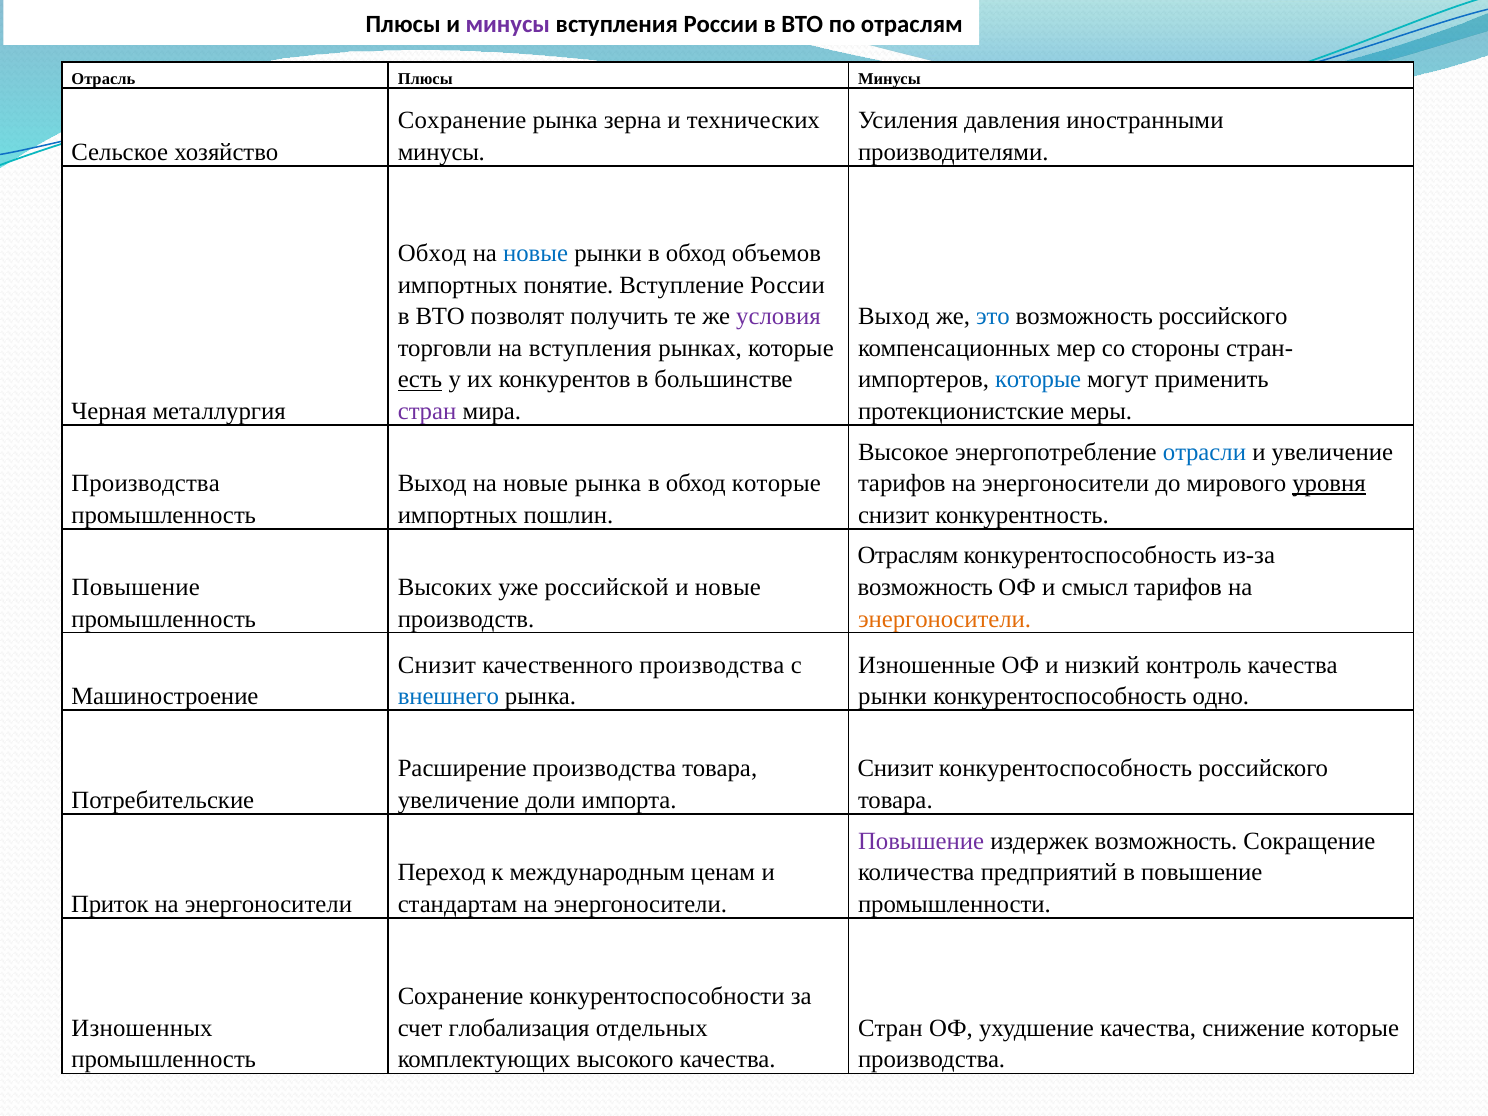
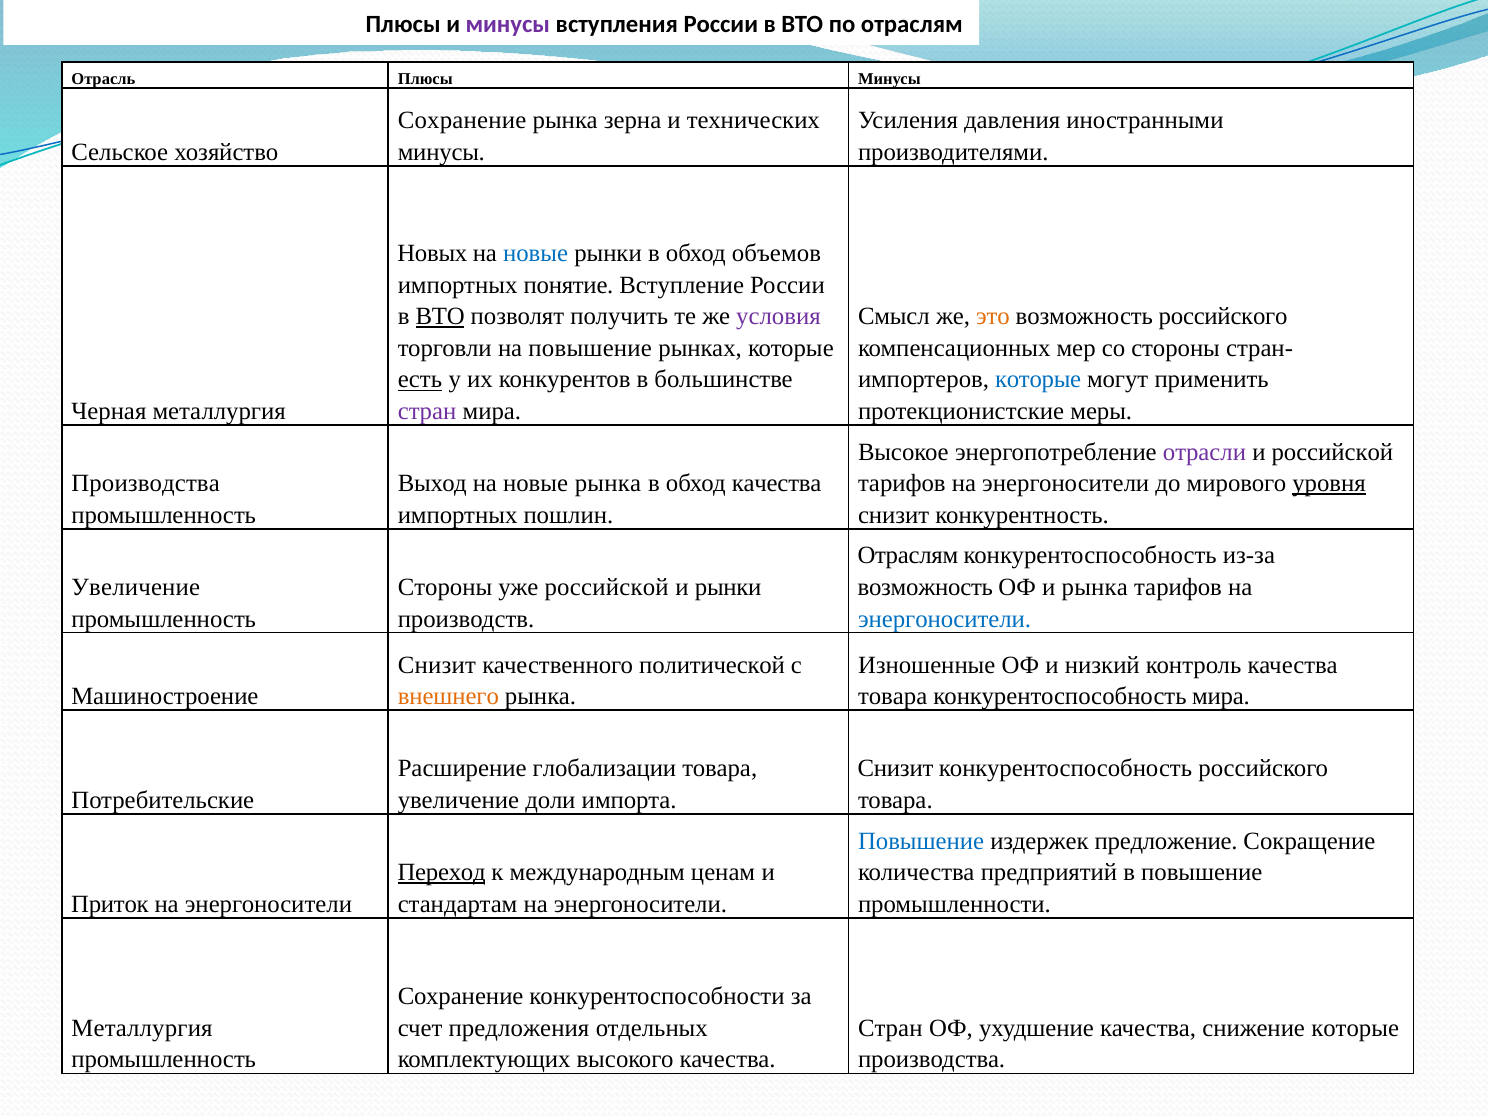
Обход: Обход -> Новых (432, 253)
ВТО underline: none -> present (440, 316)
Выход: Выход -> Смысл (894, 316)
это colour: blue -> orange (993, 316)
на вступления: вступления -> повышение (590, 348)
отрасли colour: blue -> purple (1204, 452)
и увеличение: увеличение -> российской (1332, 452)
обход которые: которые -> качества (777, 484)
Повышение: Повышение -> Увеличение (136, 587)
Высоких: Высоких -> Стороны (445, 587)
и новые: новые -> рынки (728, 587)
и смысл: смысл -> рынка (1095, 587)
энергоносители colour: orange -> blue (945, 619)
качественного производства: производства -> политической (712, 665)
внешнего colour: blue -> orange (448, 697)
рынки: рынки -> товара (893, 697)
конкурентоспособность одно: одно -> мира (1221, 697)
Расширение производства: производства -> глобализации (604, 769)
Повышение colour: purple -> blue (921, 841)
издержек возможность: возможность -> предложение (1166, 841)
Переход underline: none -> present (442, 873)
Изношенных: Изношенных -> Металлургия (142, 1028)
глобализация: глобализация -> предложения (519, 1028)
